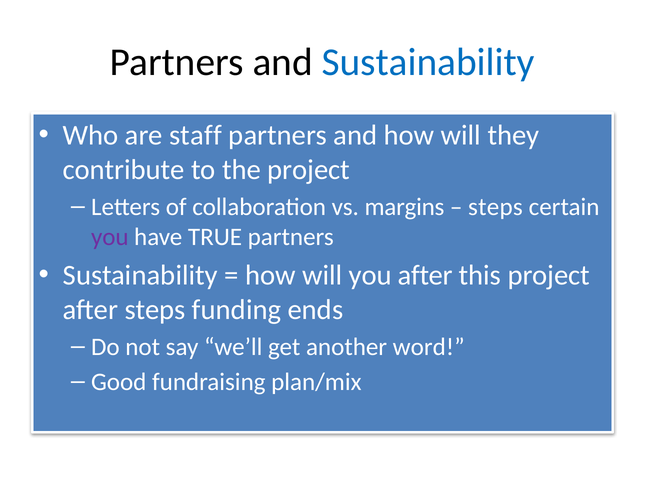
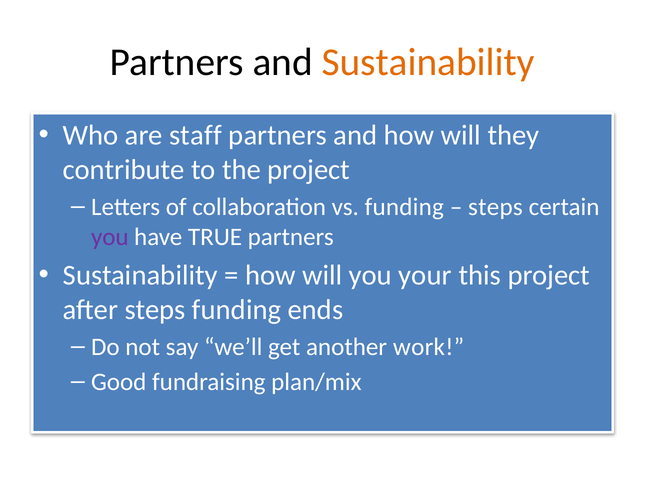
Sustainability colour: blue -> orange (428, 62)
vs margins: margins -> funding (404, 207)
you after: after -> your (425, 275)
word: word -> work (429, 347)
